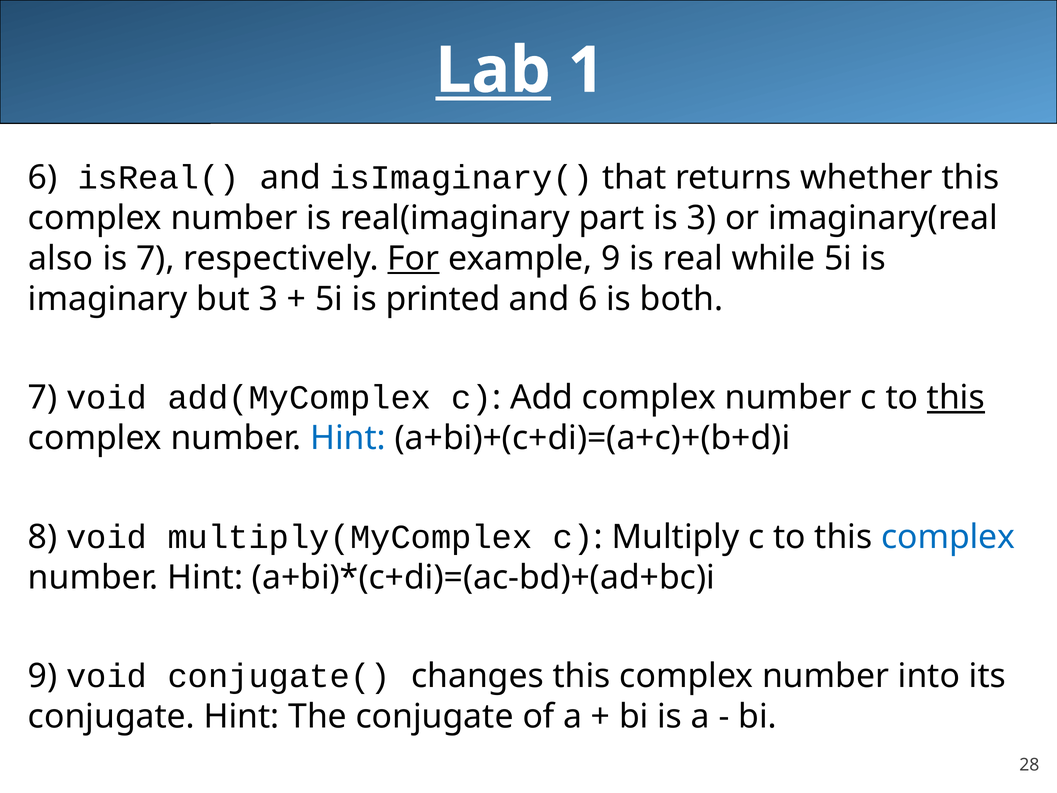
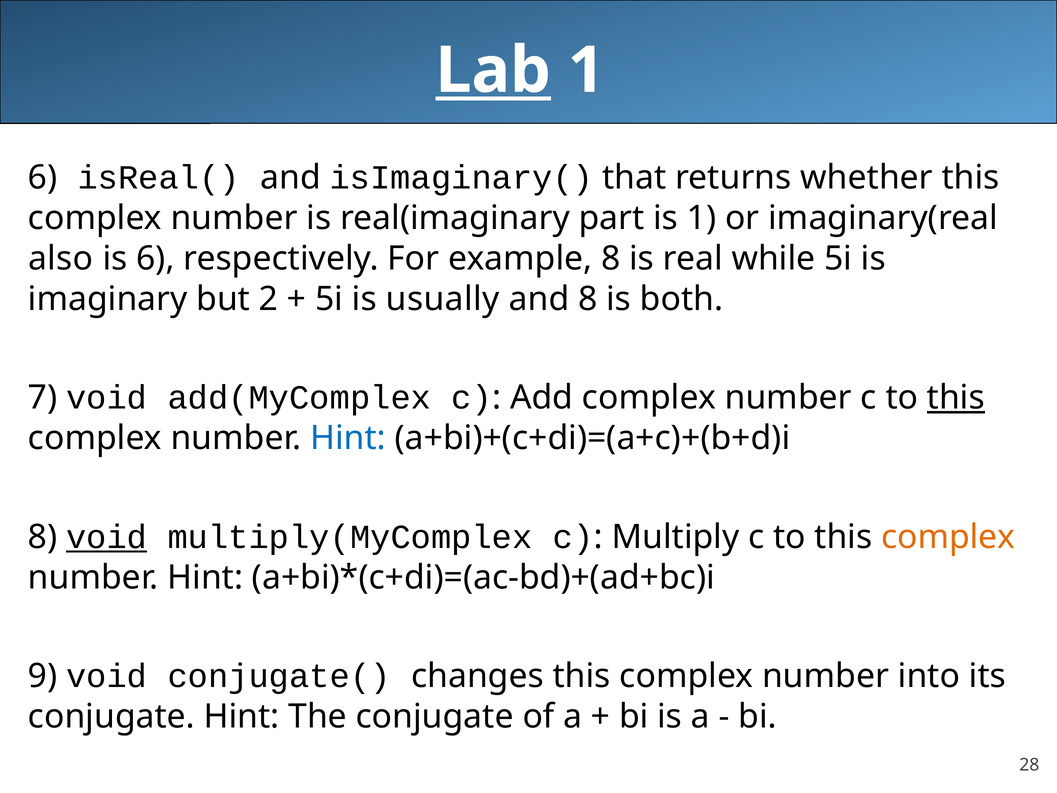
is 3: 3 -> 1 (702, 218)
is 7: 7 -> 6 (155, 258)
For underline: present -> none (413, 258)
example 9: 9 -> 8 (611, 258)
but 3: 3 -> 2 (269, 299)
printed: printed -> usually (443, 299)
and 6: 6 -> 8 (588, 299)
void underline: none -> present (107, 537)
complex colour: blue -> orange (948, 537)
